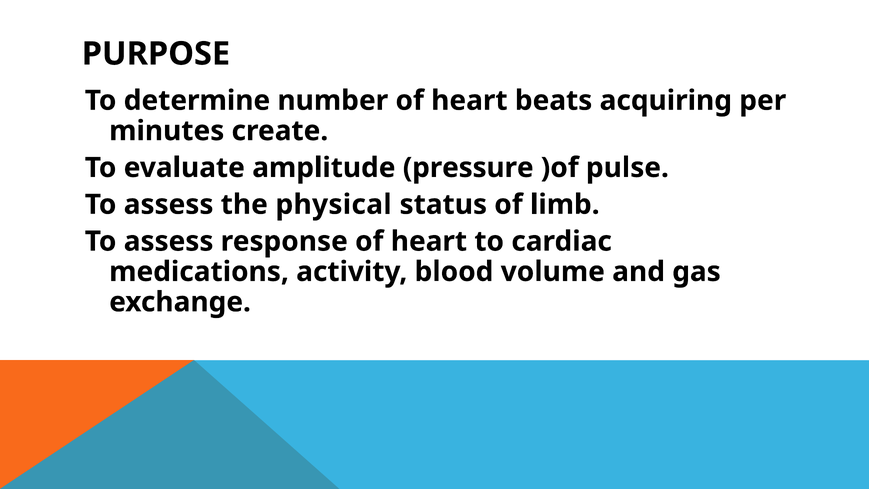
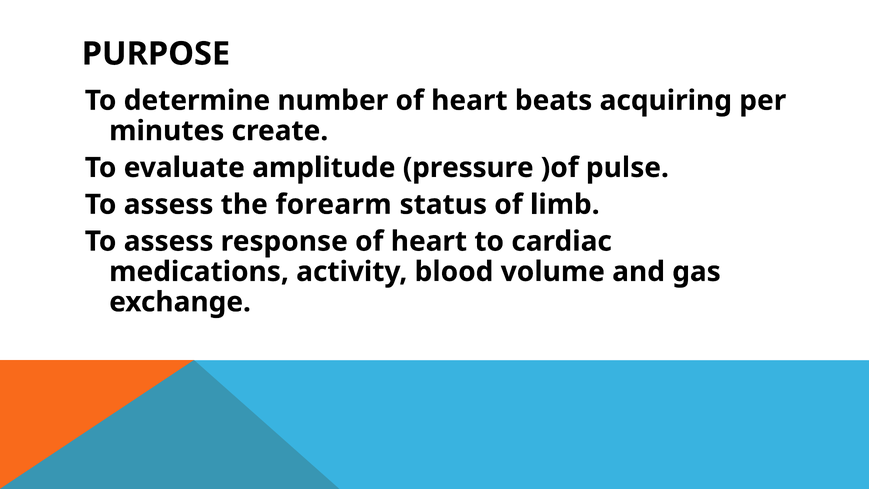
physical: physical -> forearm (334, 204)
